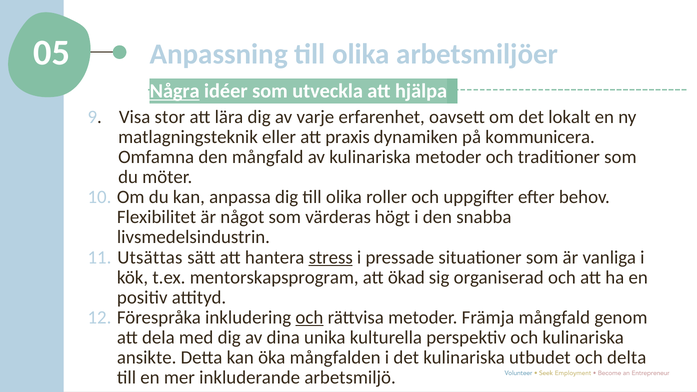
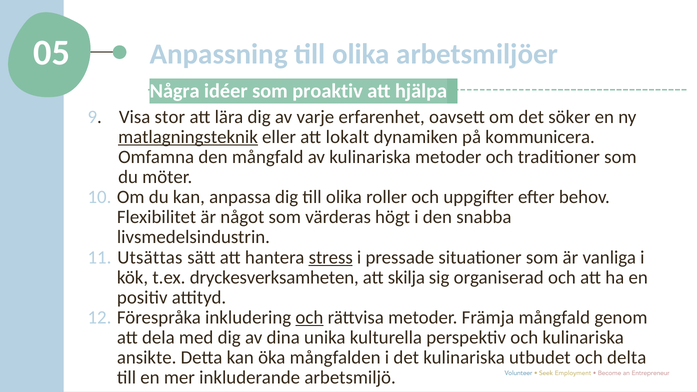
Några underline: present -> none (175, 91)
utveckla: utveckla -> proaktiv (328, 91)
lokalt: lokalt -> söker (569, 117)
matlagningsteknik underline: none -> present (188, 137)
praxis: praxis -> lokalt (347, 137)
mentorskapsprogram: mentorskapsprogram -> dryckesverksamheten (274, 277)
ökad: ökad -> skilja (406, 277)
